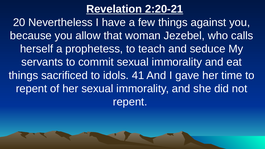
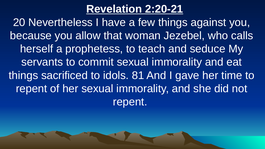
41: 41 -> 81 (138, 75)
